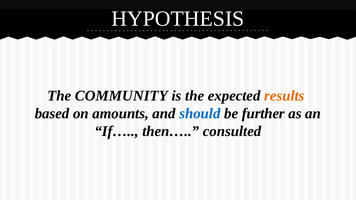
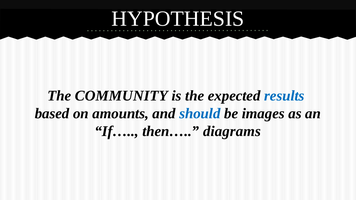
results colour: orange -> blue (284, 96)
further: further -> images (263, 114)
consulted: consulted -> diagrams (232, 131)
